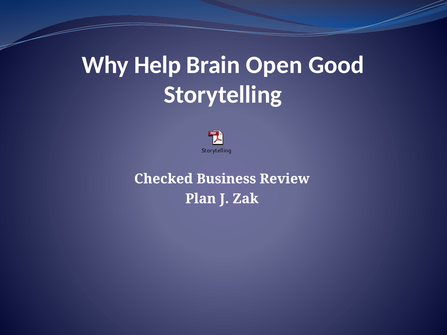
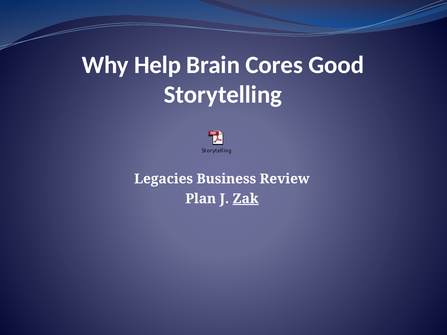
Open: Open -> Cores (274, 65)
Checked: Checked -> Legacies (164, 179)
Zak underline: none -> present (246, 199)
